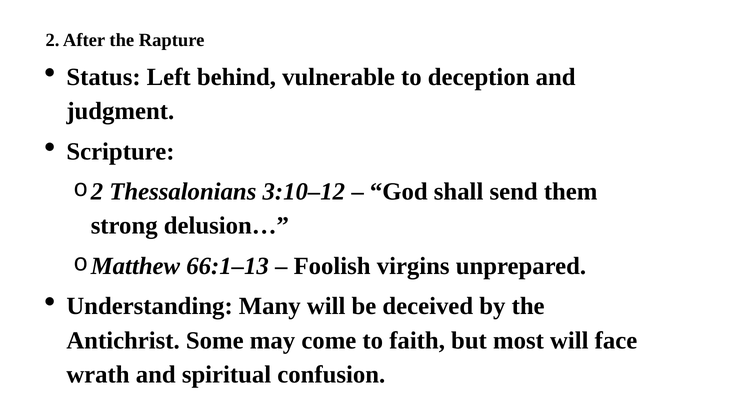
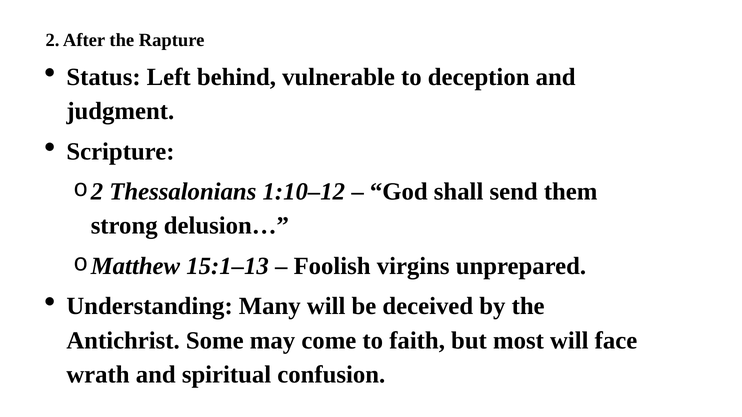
3:10–12: 3:10–12 -> 1:10–12 (304, 192)
66:1–13: 66:1–13 -> 15:1–13 (228, 266)
